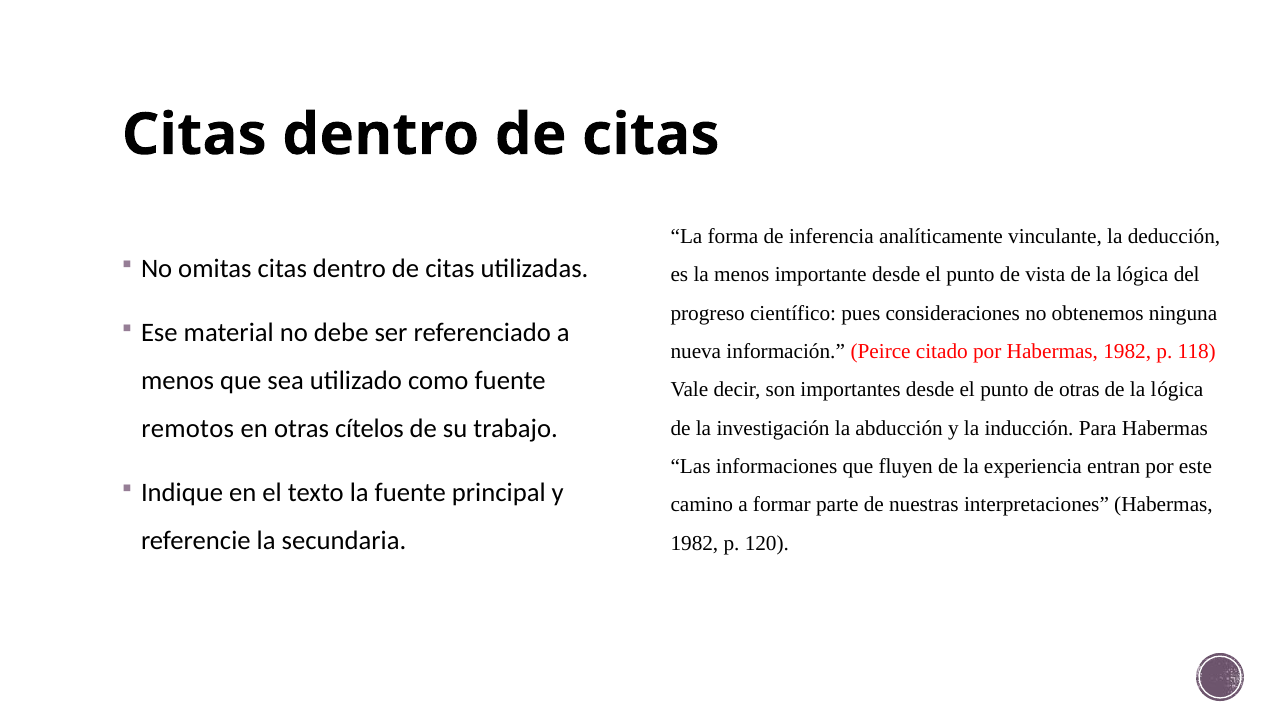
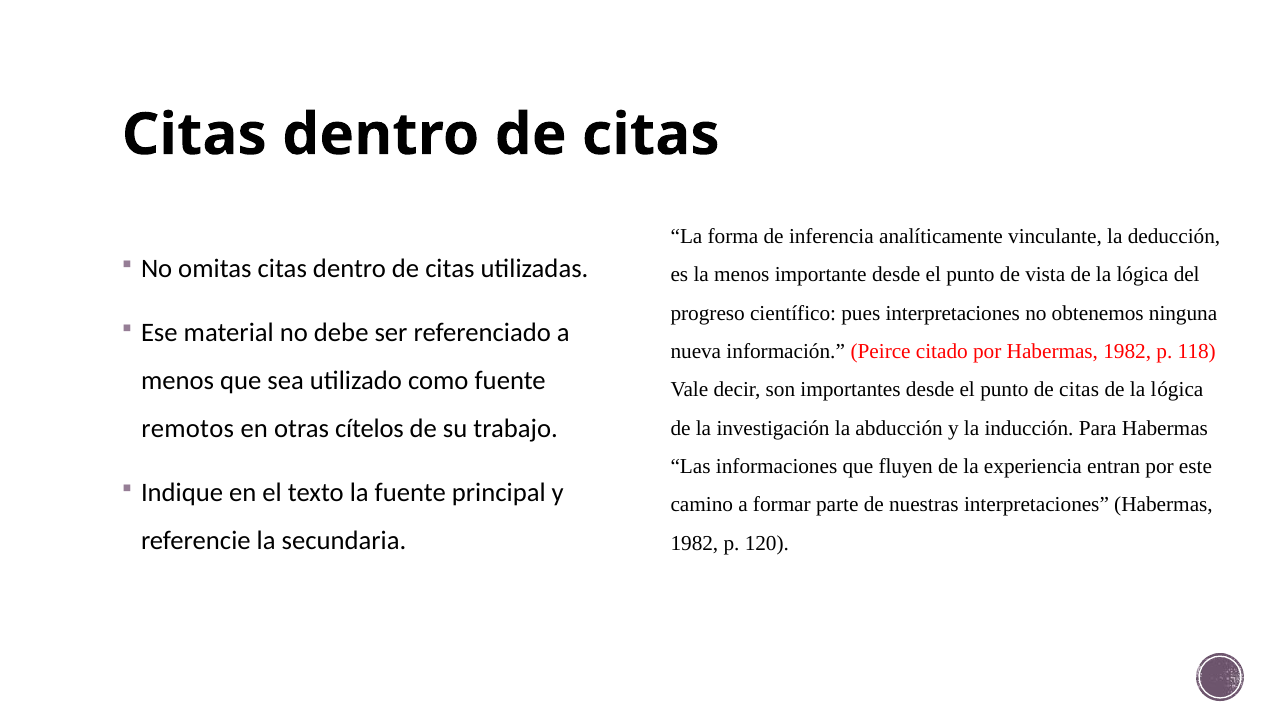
pues consideraciones: consideraciones -> interpretaciones (953, 313)
punto de otras: otras -> citas (1079, 390)
